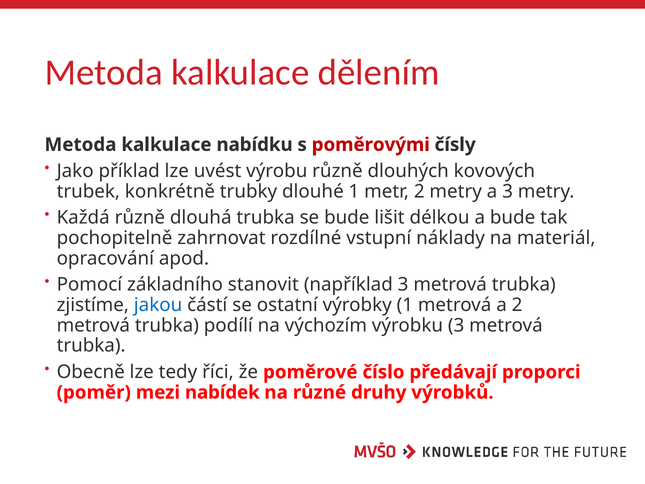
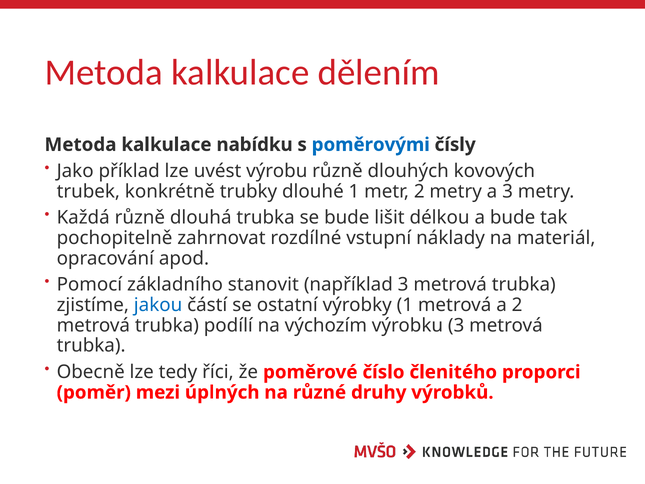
poměrovými colour: red -> blue (371, 145)
předávají: předávají -> členitého (453, 372)
nabídek: nabídek -> úplných (222, 392)
